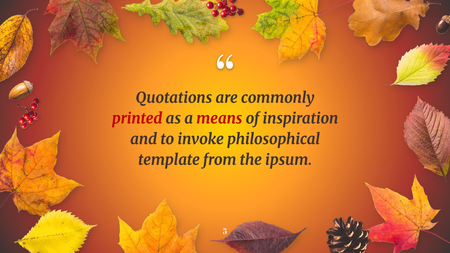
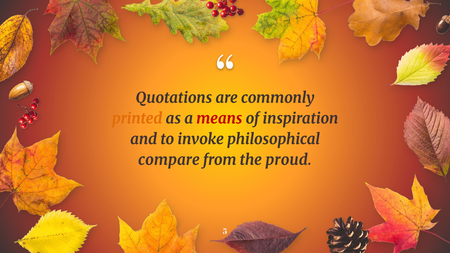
printed colour: red -> orange (137, 119)
template: template -> compare (169, 160)
ipsum: ipsum -> proud (288, 160)
